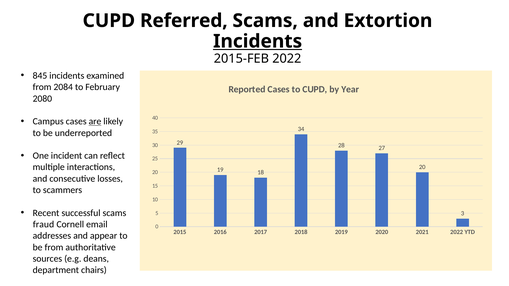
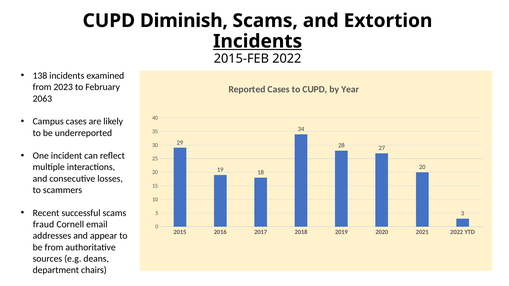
Referred: Referred -> Diminish (184, 21)
845: 845 -> 138 (40, 76)
2084: 2084 -> 2023 (63, 87)
2080: 2080 -> 2063 (42, 99)
are underline: present -> none (95, 122)
